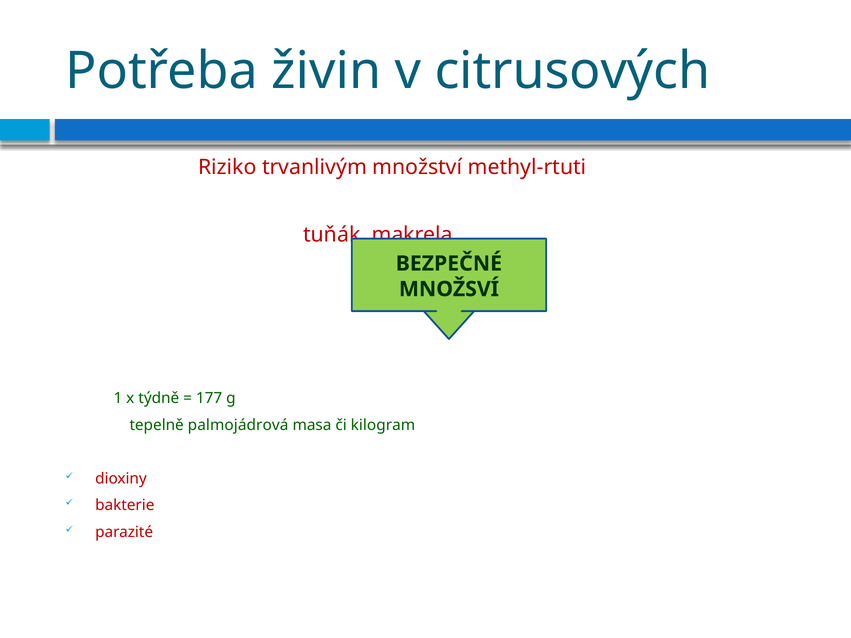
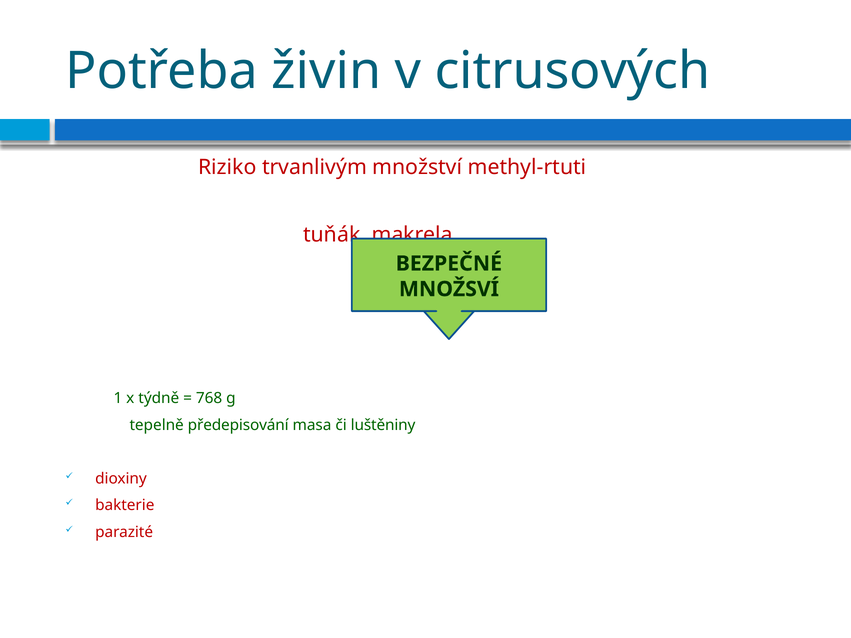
177: 177 -> 768 (209, 399)
palmojádrová: palmojádrová -> předepisování (238, 425)
kilogram: kilogram -> luštěniny (383, 425)
